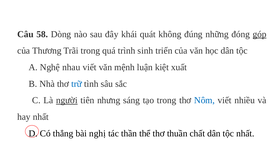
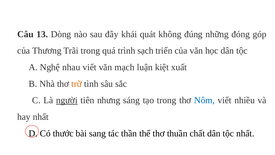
58: 58 -> 13 (42, 34)
góp underline: present -> none (260, 34)
sinh: sinh -> sạch (145, 51)
mệnh: mệnh -> mạch (124, 67)
trữ colour: blue -> orange (77, 84)
thẳng: thẳng -> thước (63, 133)
nghị: nghị -> sang (98, 133)
